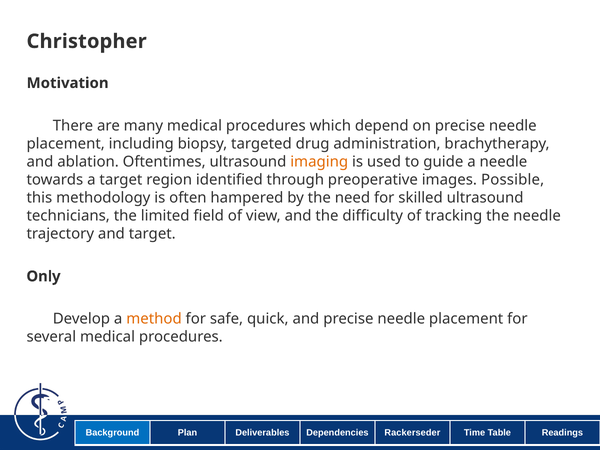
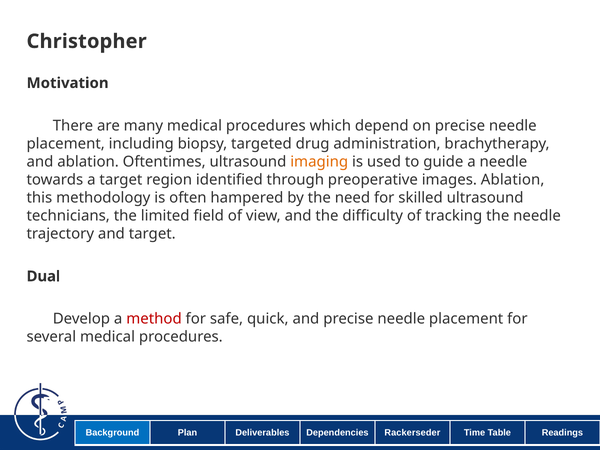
images Possible: Possible -> Ablation (513, 180)
Only: Only -> Dual (43, 276)
method colour: orange -> red (154, 319)
